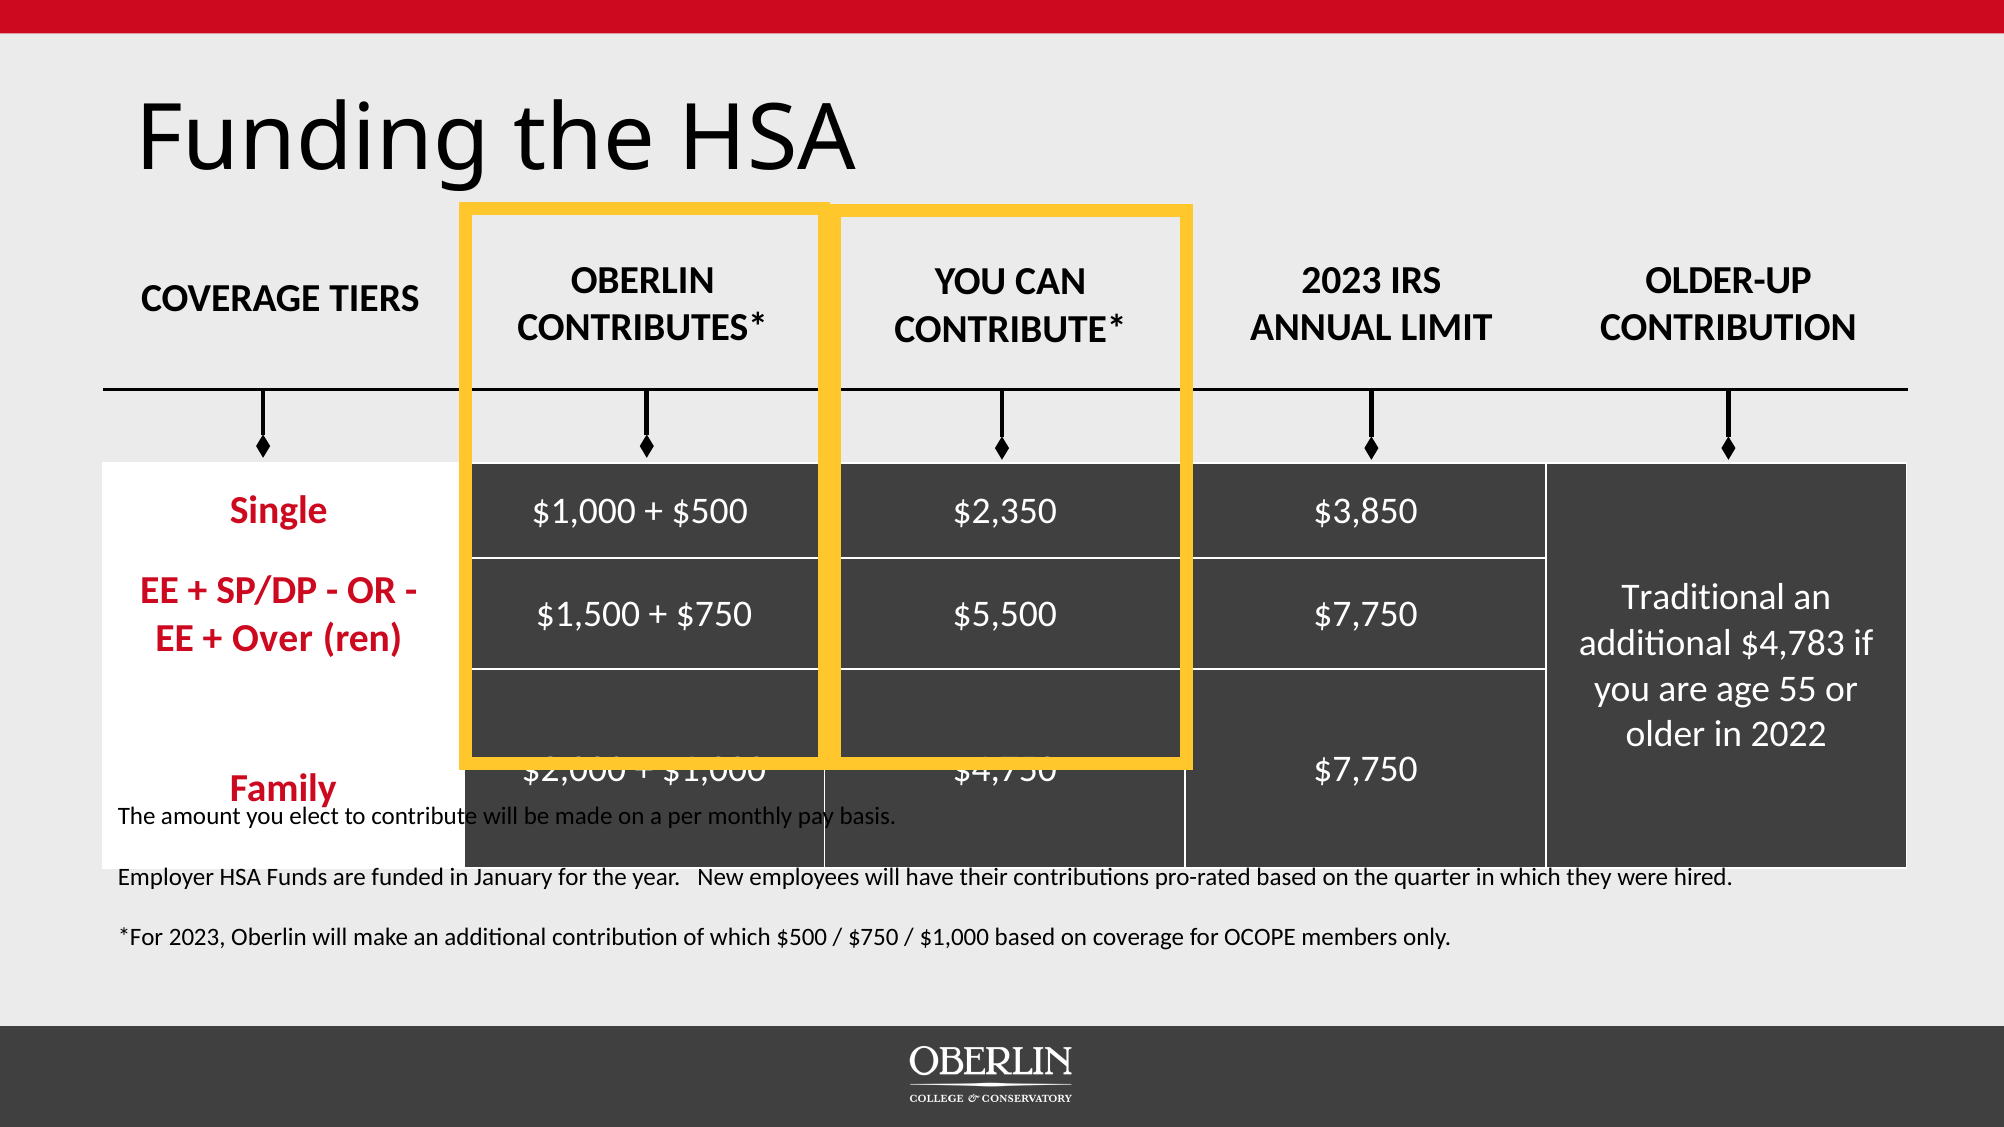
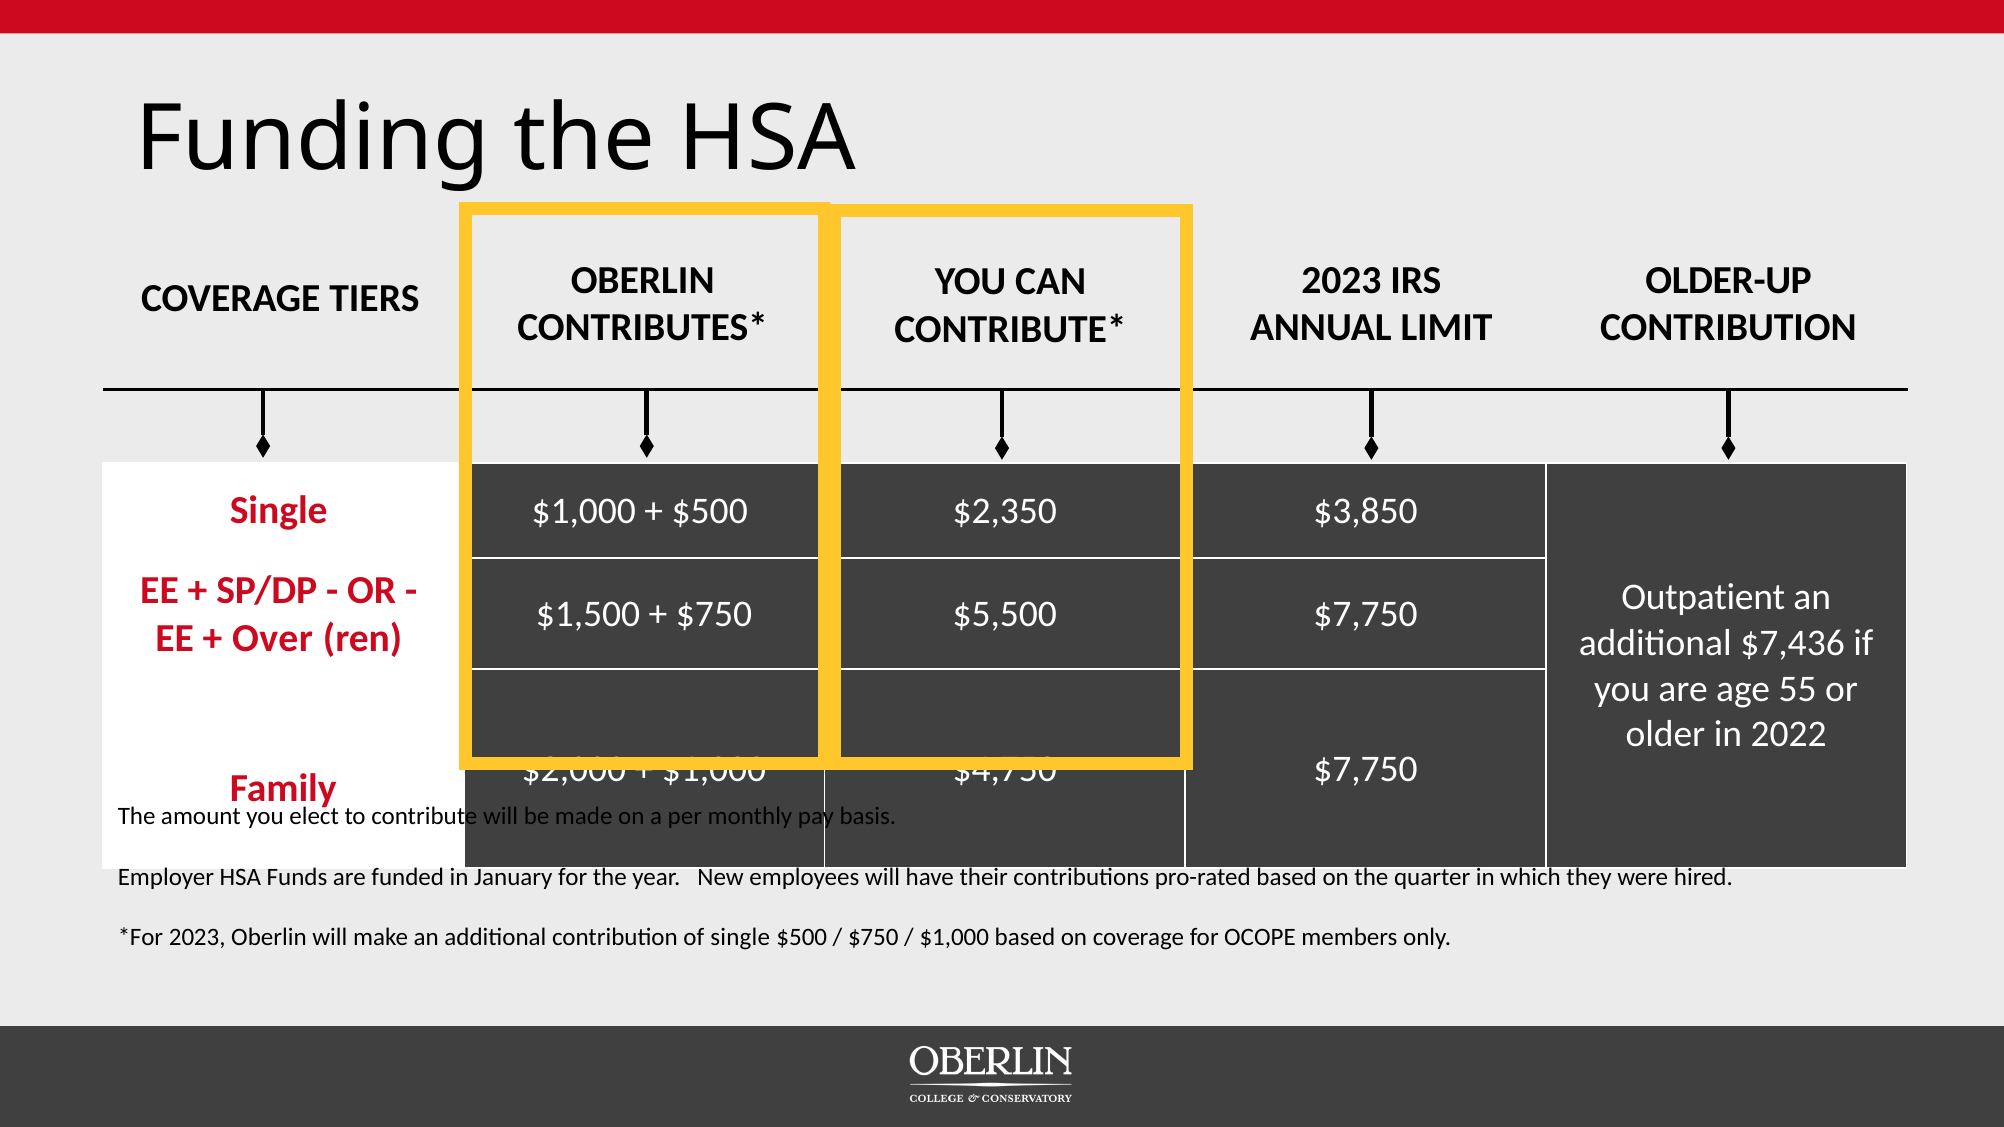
Traditional: Traditional -> Outpatient (1703, 597)
$4,783: $4,783 -> $7,436 (1793, 643)
of which: which -> single (740, 937)
